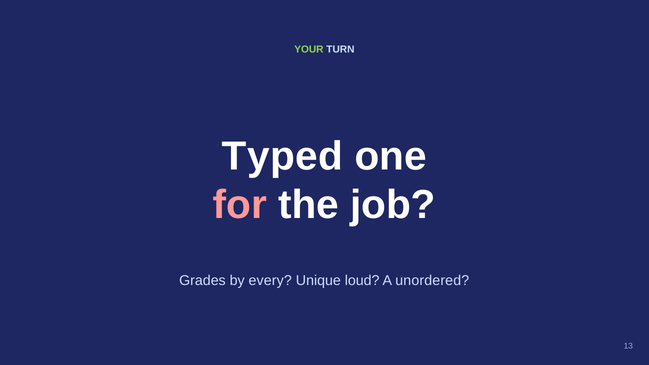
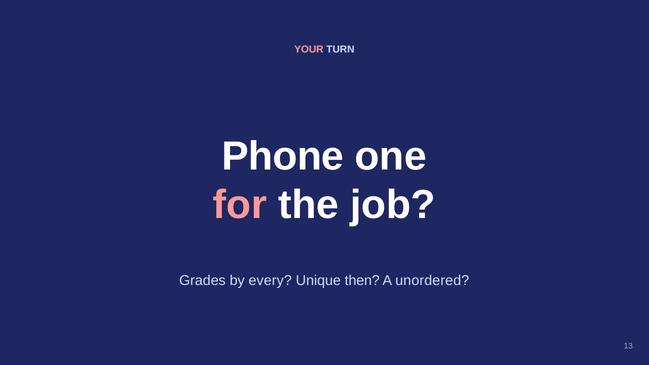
YOUR colour: light green -> pink (309, 49)
Typed: Typed -> Phone (283, 156)
loud: loud -> then (362, 281)
